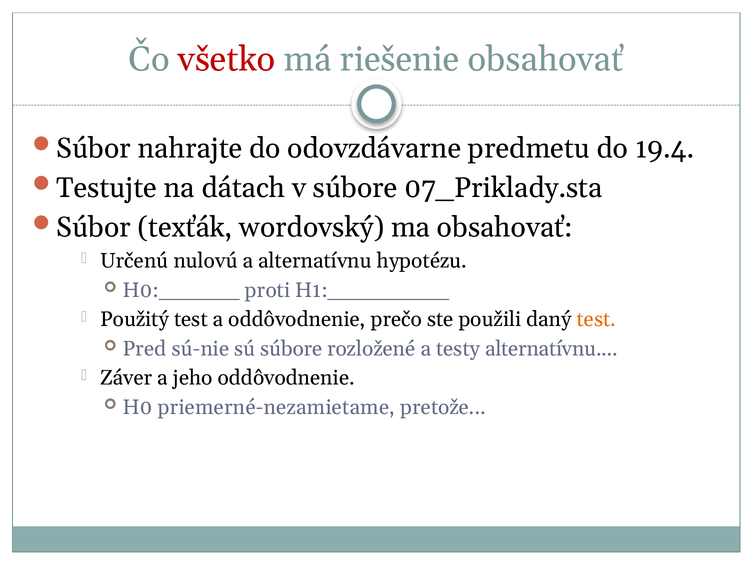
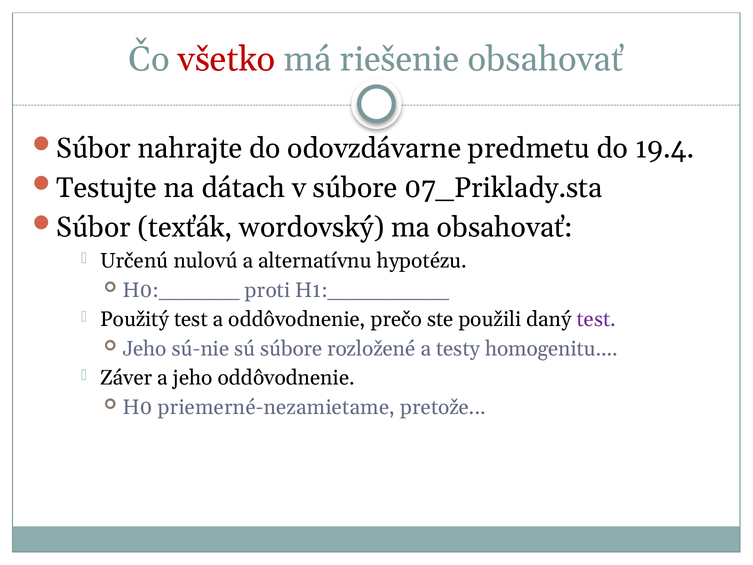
test colour: orange -> purple (596, 319)
Pred: Pred -> Jeho (145, 349)
testy alternatívnu: alternatívnu -> homogenitu (552, 349)
